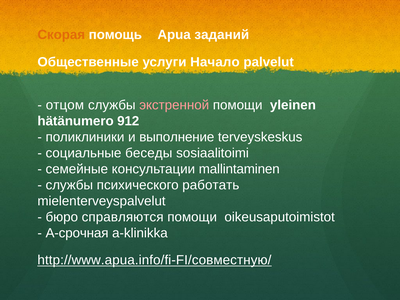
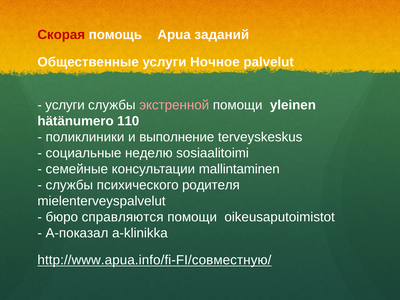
Скорая colour: orange -> red (61, 35)
Начало: Начало -> Ночное (215, 62)
отцом: отцом -> услуги (65, 105)
912: 912 -> 110 (128, 121)
беседы: беседы -> неделю (149, 153)
работать: работать -> родителя (211, 185)
А-срочная: А-срочная -> А-показал (77, 233)
